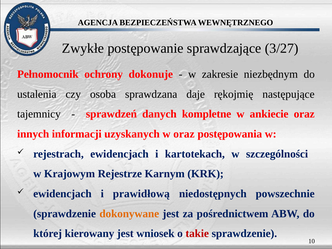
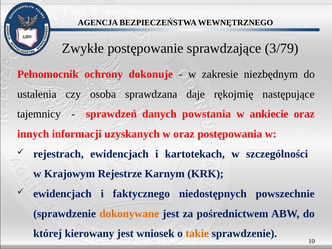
3/27: 3/27 -> 3/79 (282, 48)
kompletne: kompletne -> powstania (206, 114)
prawidłową: prawidłową -> faktycznego (141, 194)
takie colour: red -> orange (197, 234)
